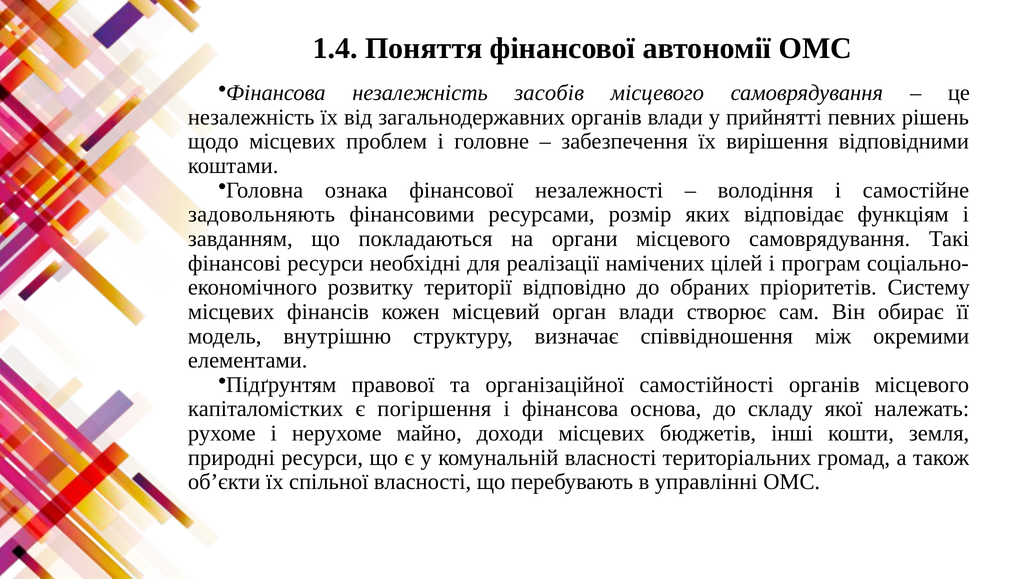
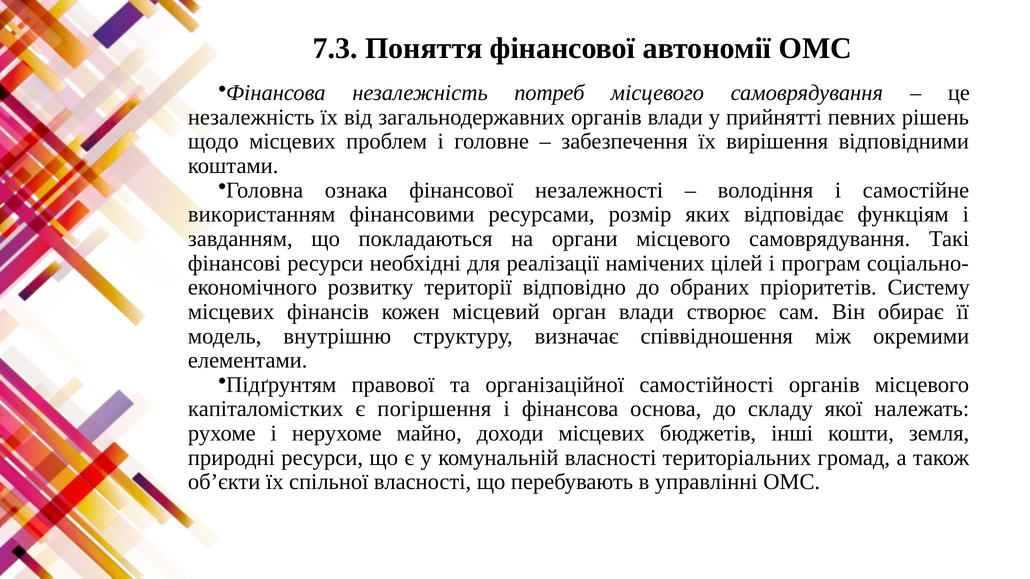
1.4: 1.4 -> 7.3 (335, 48)
засобів: засобів -> потреб (549, 93)
задовольняють: задовольняють -> використанням (262, 215)
